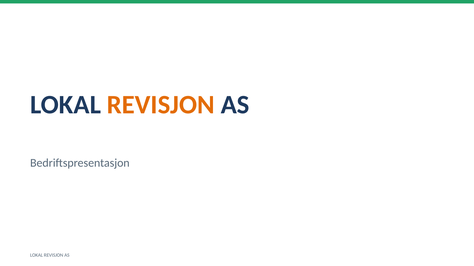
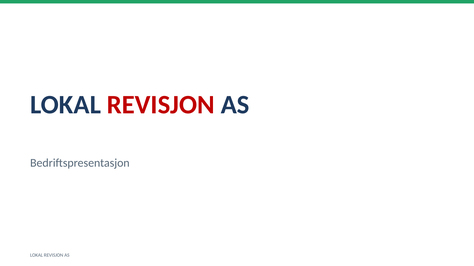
REVISJON colour: orange -> red (161, 105)
